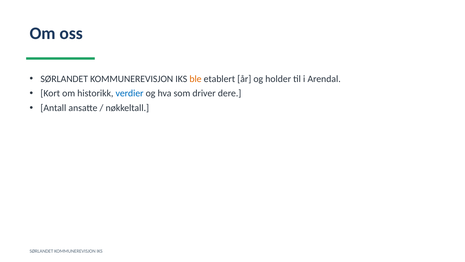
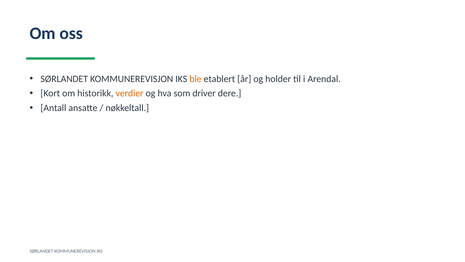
verdier colour: blue -> orange (130, 93)
